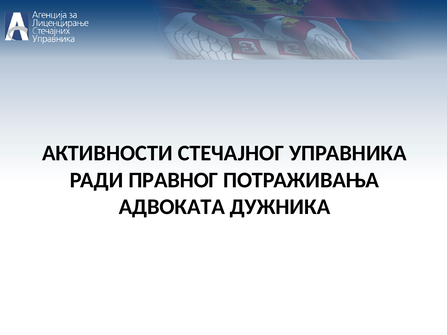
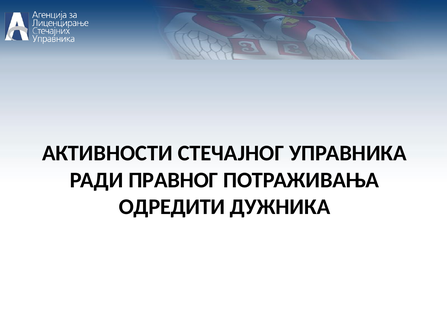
АДВОКАТА: АДВОКАТА -> ОДРЕДИТИ (172, 207)
